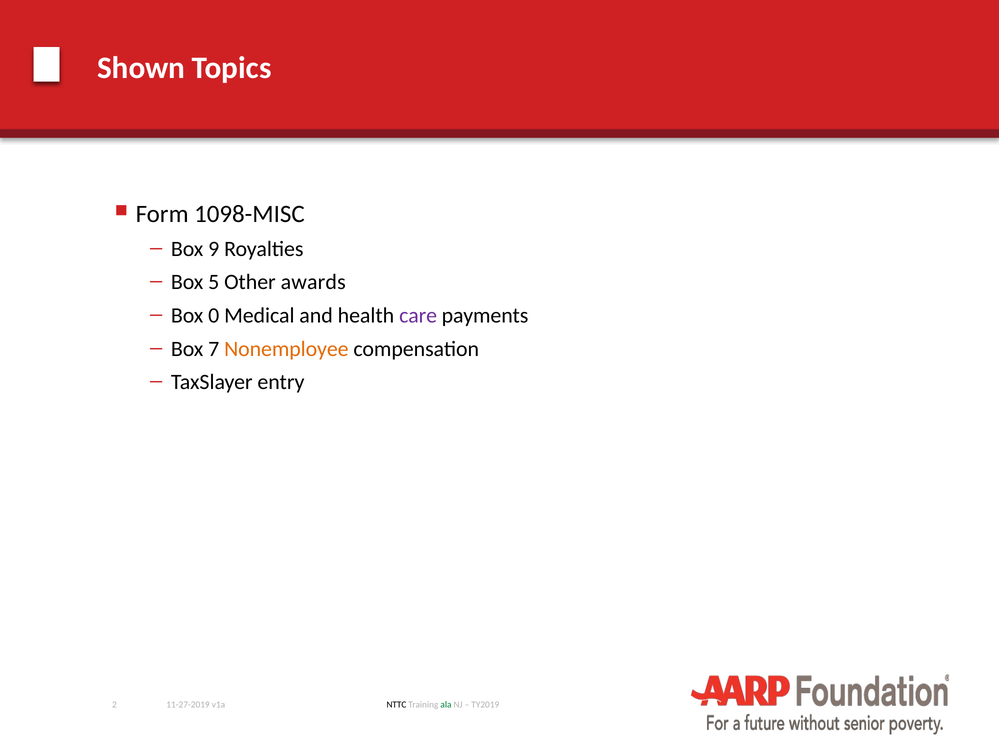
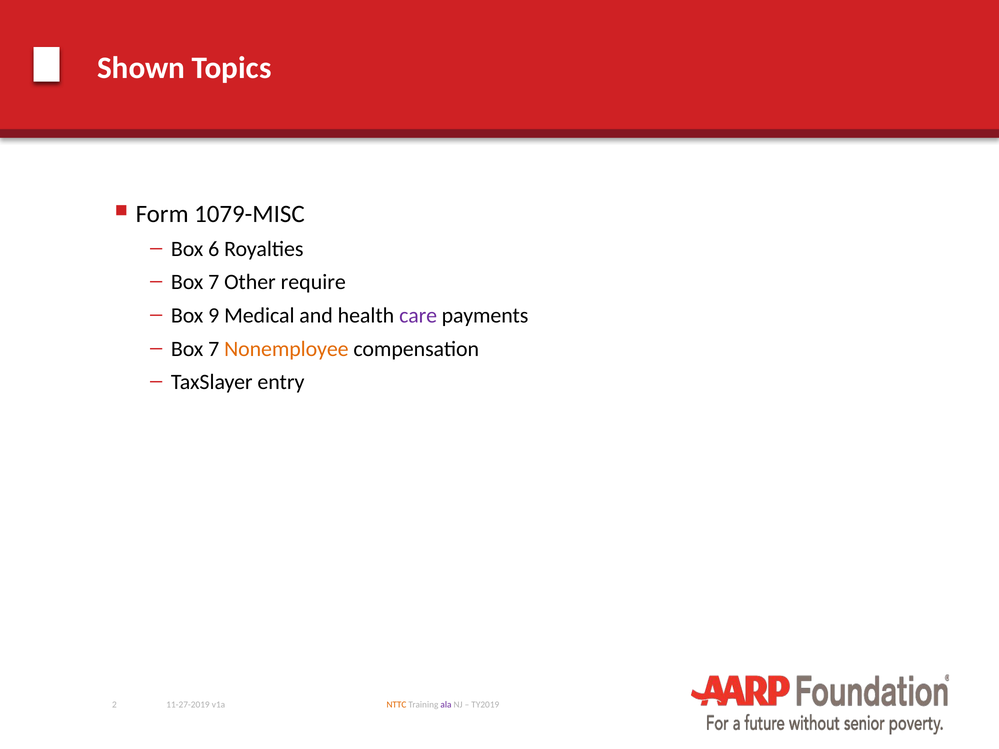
1098-MISC: 1098-MISC -> 1079-MISC (249, 214)
9: 9 -> 6 (214, 249)
5: 5 -> 7 (214, 282)
awards: awards -> require (313, 282)
0: 0 -> 9 (214, 316)
NTTC colour: black -> orange (396, 705)
ala colour: green -> purple (446, 705)
